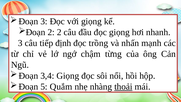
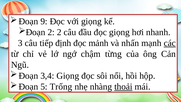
Đoạn 3: 3 -> 9 (44, 21)
trồng: trồng -> mảnh (99, 43)
các underline: none -> present (170, 43)
Quắm: Quắm -> Trống (61, 86)
